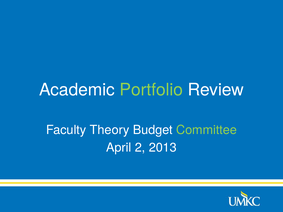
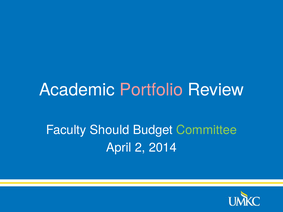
Portfolio colour: light green -> pink (151, 90)
Theory: Theory -> Should (109, 130)
2013: 2013 -> 2014 (163, 148)
